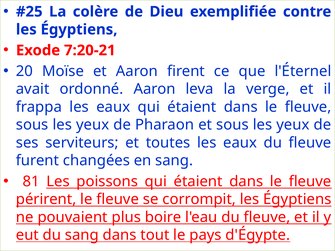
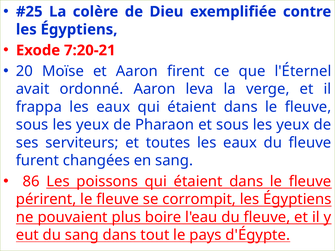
81: 81 -> 86 (31, 182)
